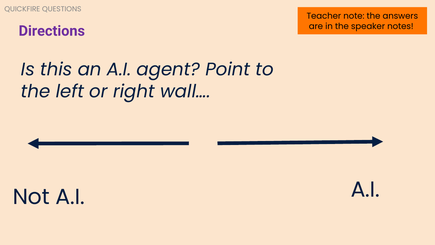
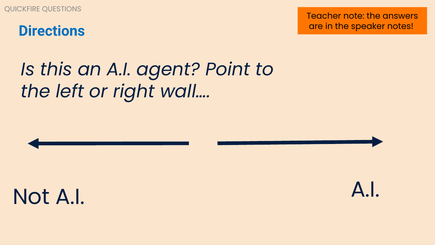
Directions colour: purple -> blue (52, 31)
